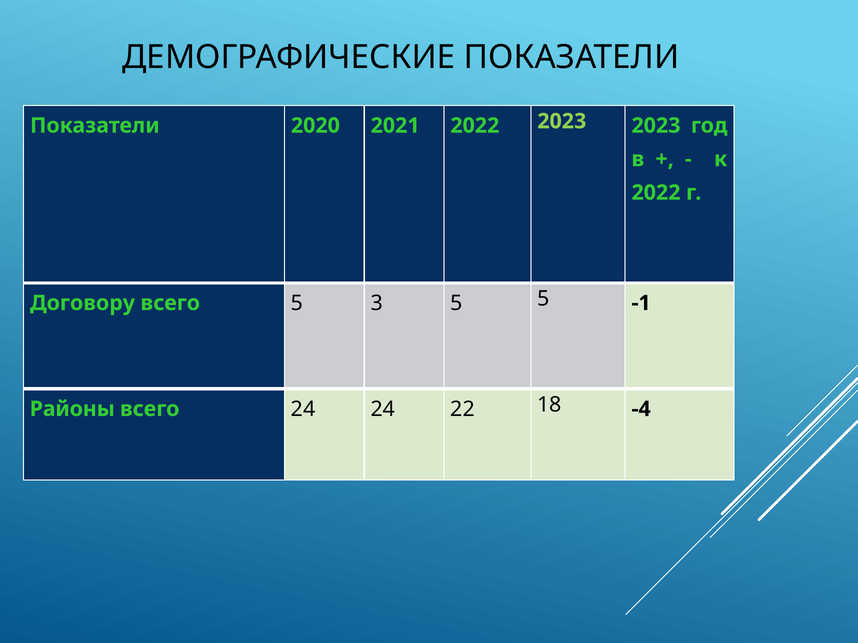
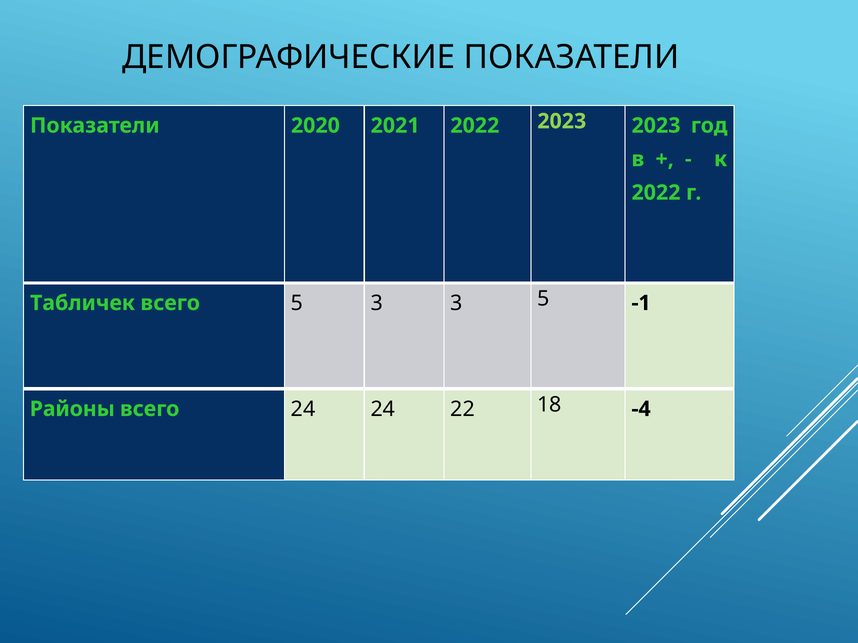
Договору: Договору -> Табличек (83, 303)
3 5: 5 -> 3 (457, 303)
